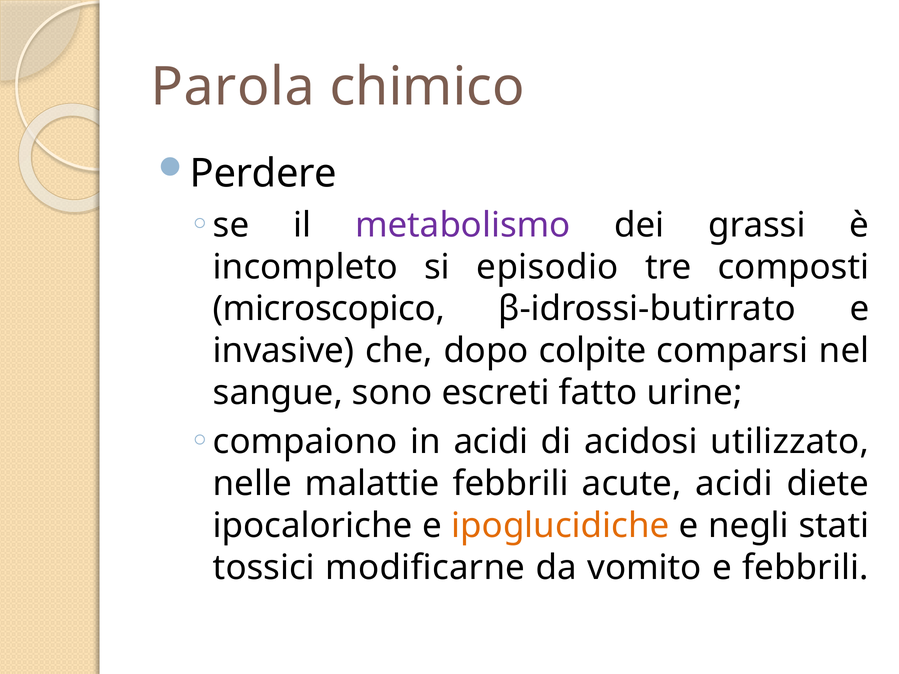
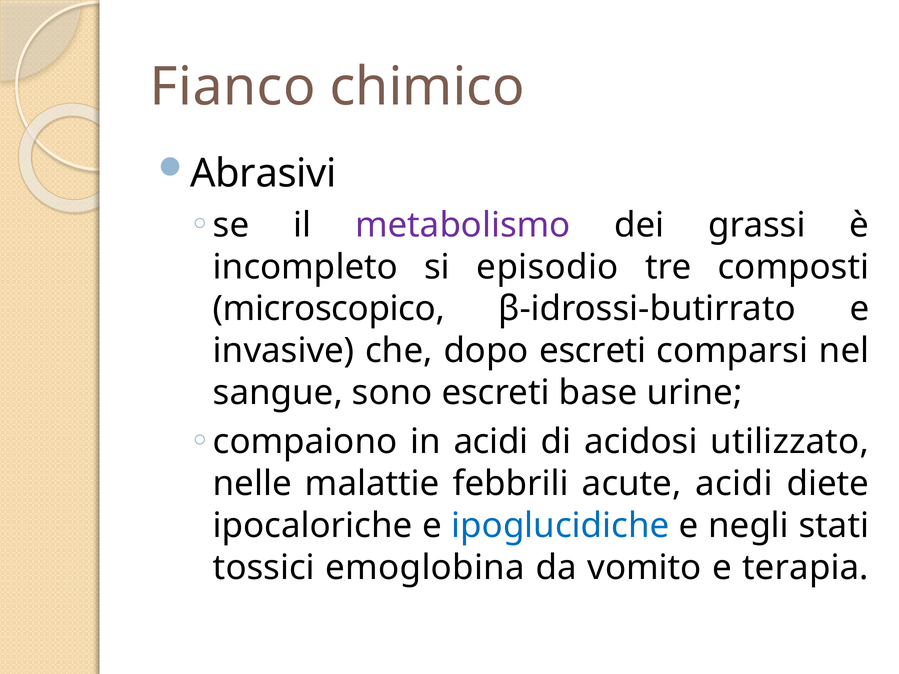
Parola: Parola -> Fianco (233, 87)
Perdere: Perdere -> Abrasivi (263, 174)
dopo colpite: colpite -> escreti (593, 351)
fatto: fatto -> base (598, 393)
ipoglucidiche colour: orange -> blue (560, 526)
modificarne: modificarne -> emoglobina (425, 568)
e febbrili: febbrili -> terapia (806, 568)
